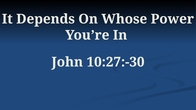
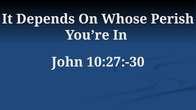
Power: Power -> Perish (172, 19)
